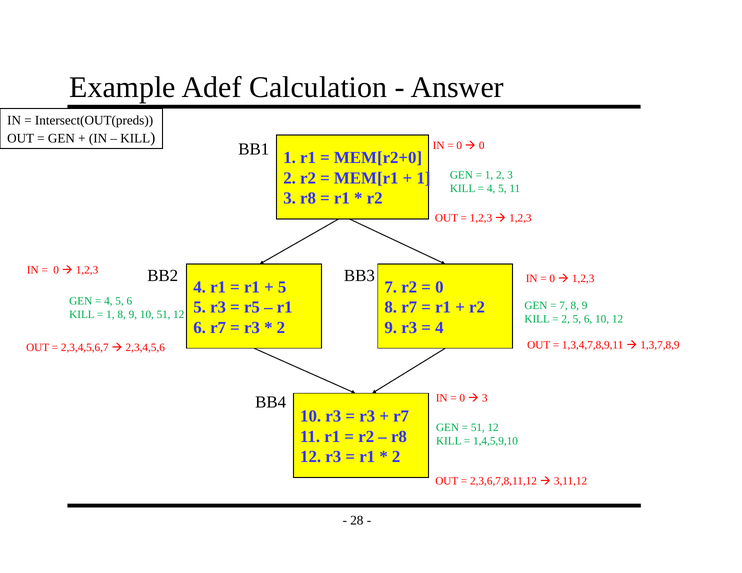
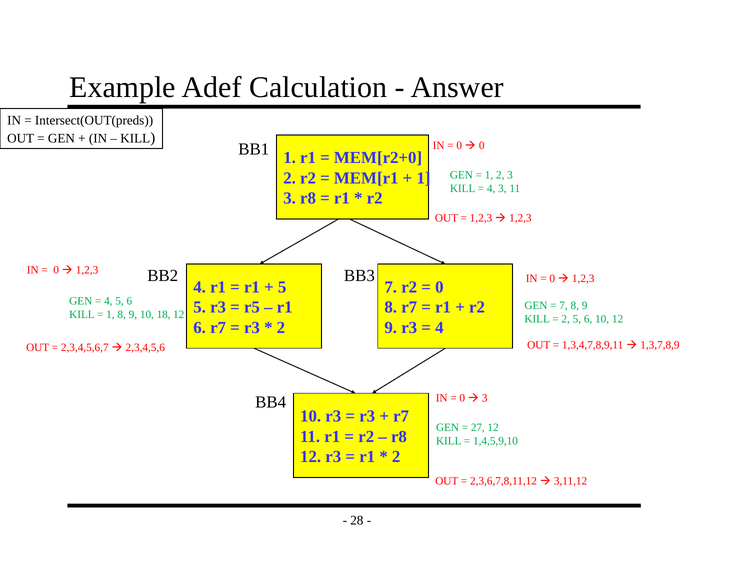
5: 5 -> 3 (502, 189)
10 51: 51 -> 18 (164, 315)
51: 51 -> 27 (478, 428)
